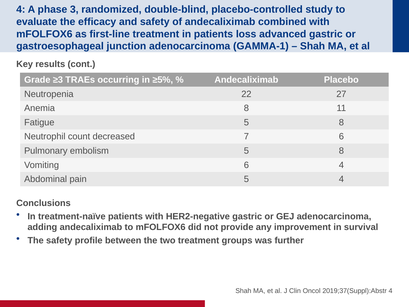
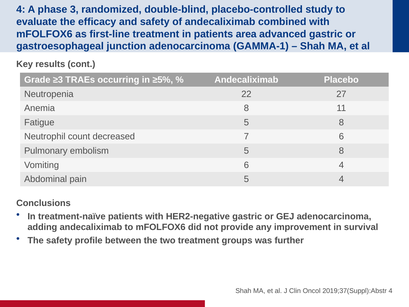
loss: loss -> area (246, 34)
